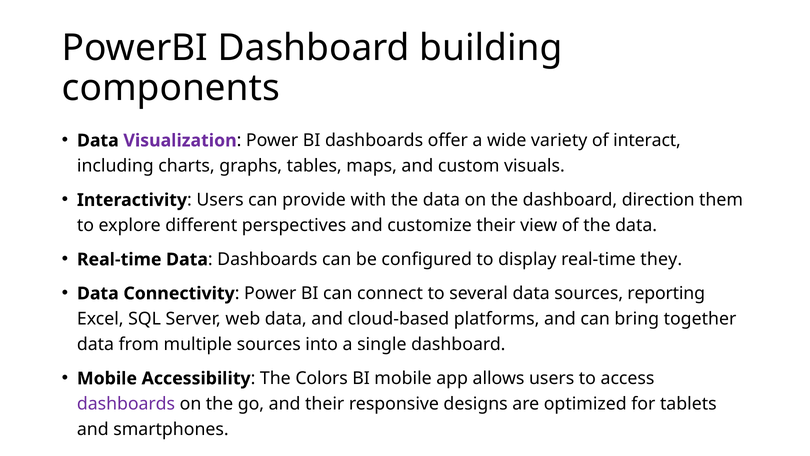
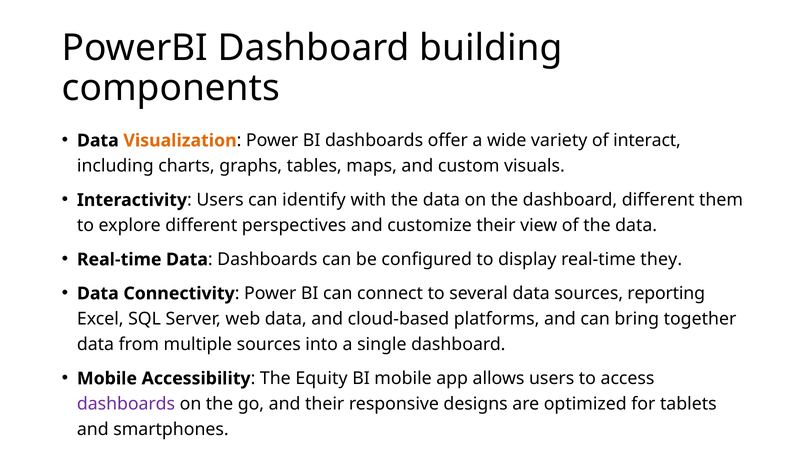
Visualization colour: purple -> orange (180, 140)
provide: provide -> identify (314, 200)
dashboard direction: direction -> different (658, 200)
Colors: Colors -> Equity (321, 378)
